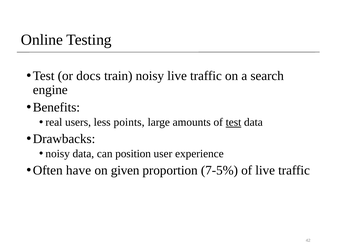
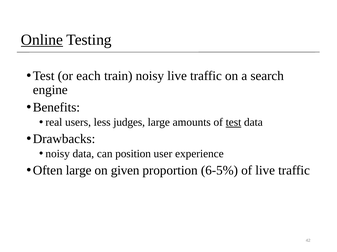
Online underline: none -> present (42, 40)
docs: docs -> each (88, 76)
points: points -> judges (129, 123)
Often have: have -> large (79, 171)
7-5%: 7-5% -> 6-5% (219, 171)
